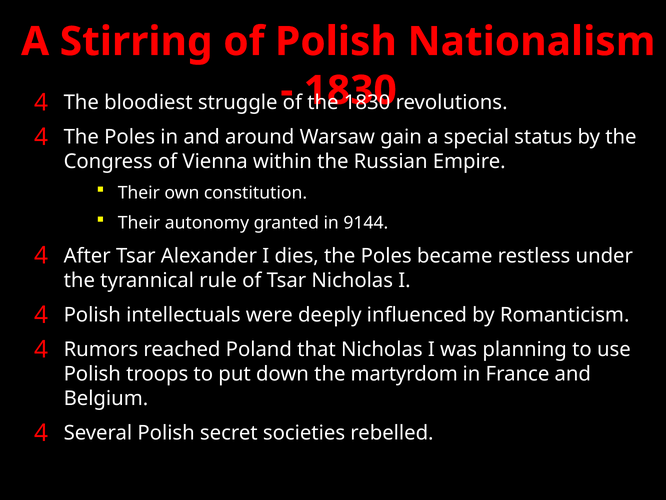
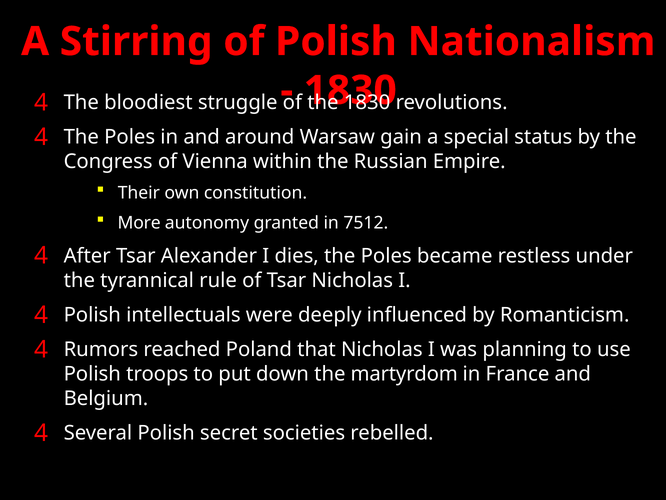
Their: Their -> More (139, 223)
9144: 9144 -> 7512 (366, 223)
